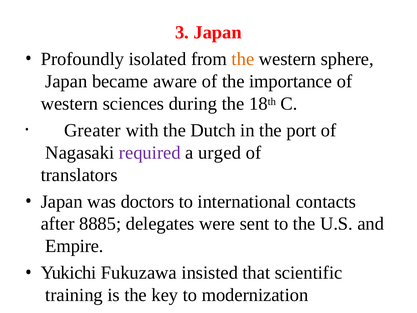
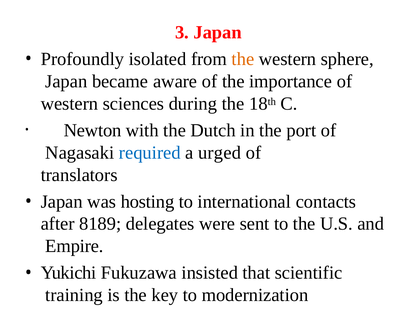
Greater: Greater -> Newton (93, 130)
required colour: purple -> blue (150, 153)
doctors: doctors -> hosting (148, 201)
8885: 8885 -> 8189 (100, 224)
